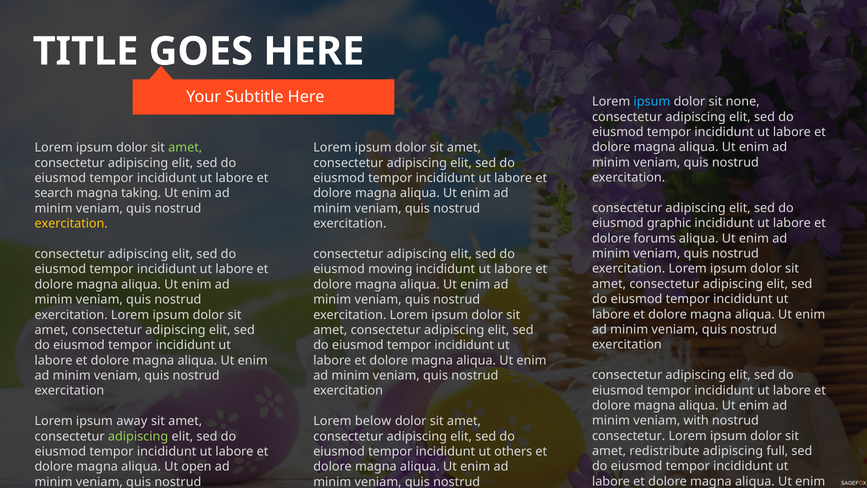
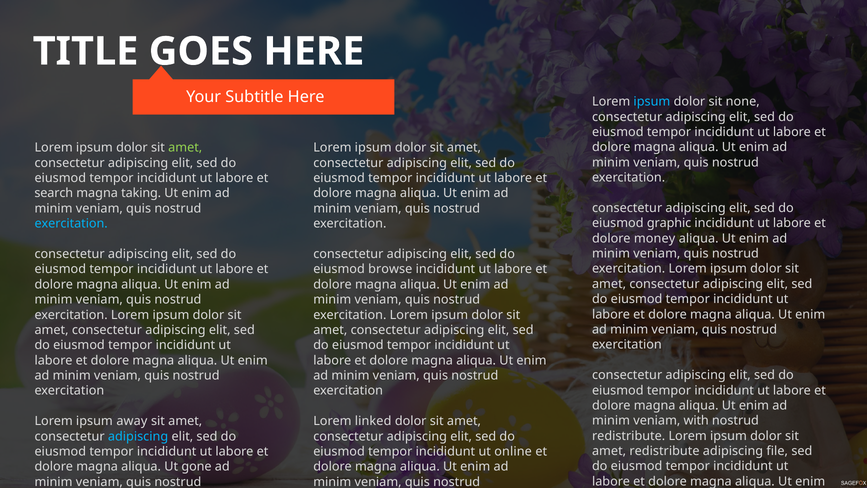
exercitation colour: yellow -> light blue (71, 224)
forums: forums -> money (655, 238)
moving: moving -> browse (390, 269)
below: below -> linked (373, 421)
consectetur: consectetur -> redistribute (629, 436)
adipiscing colour: light green -> light blue (138, 436)
full: full -> file (777, 451)
others: others -> online (513, 451)
open: open -> gone (197, 466)
